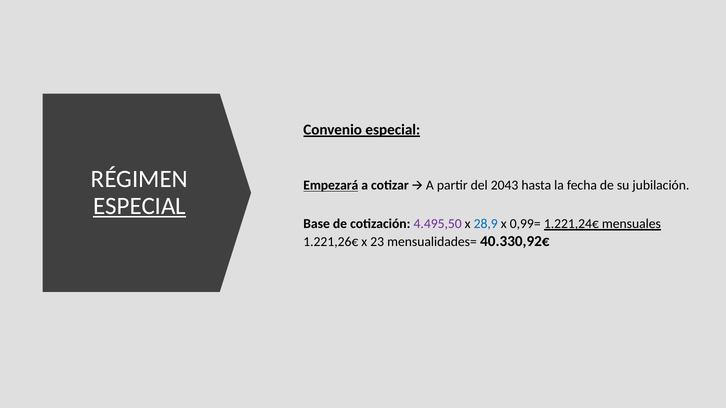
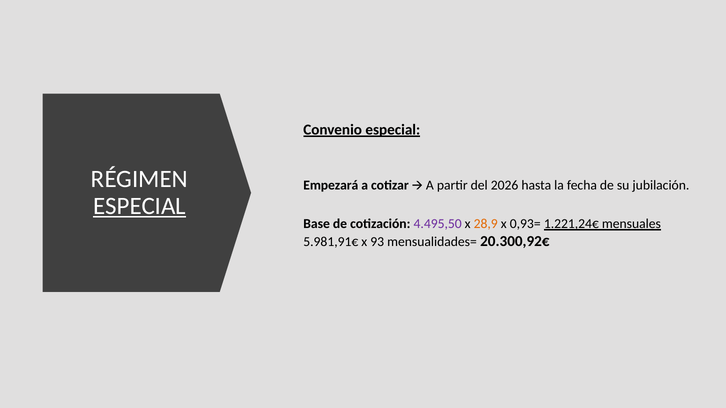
Empezará underline: present -> none (331, 186)
2043: 2043 -> 2026 (505, 186)
28,9 colour: blue -> orange (486, 224)
0,99=: 0,99= -> 0,93= (525, 224)
1.221,26€: 1.221,26€ -> 5.981,91€ (331, 242)
23: 23 -> 93 (377, 242)
40.330,92€: 40.330,92€ -> 20.300,92€ (515, 241)
